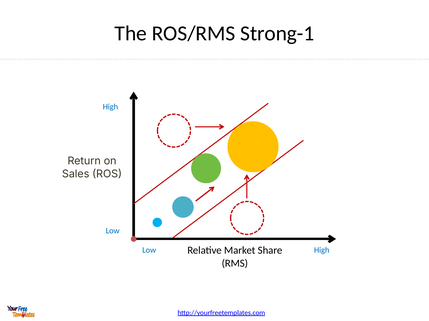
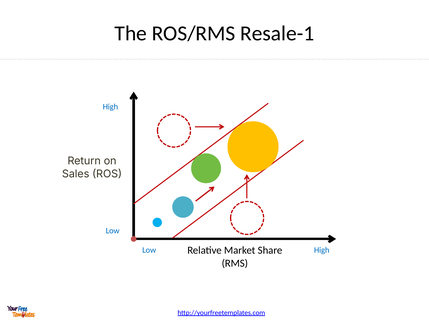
Strong-1: Strong-1 -> Resale-1 (277, 34)
